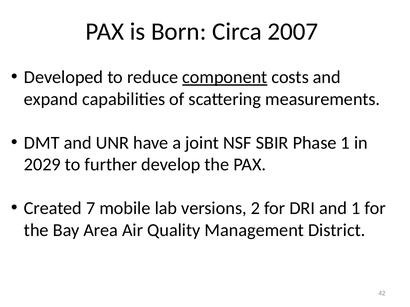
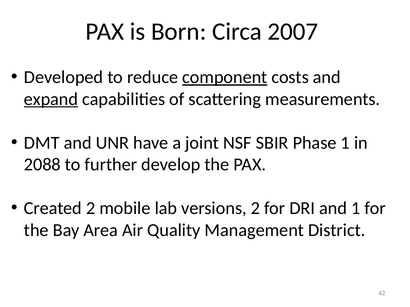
expand underline: none -> present (51, 99)
2029: 2029 -> 2088 (42, 165)
Created 7: 7 -> 2 (91, 209)
